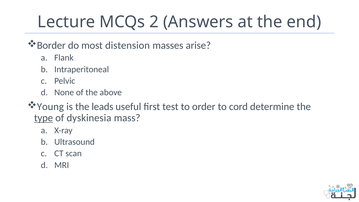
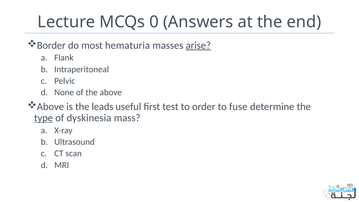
2: 2 -> 0 (154, 22)
distension: distension -> hematuria (128, 45)
arise underline: none -> present (198, 45)
Young: Young -> Above (50, 107)
cord: cord -> fuse (238, 107)
